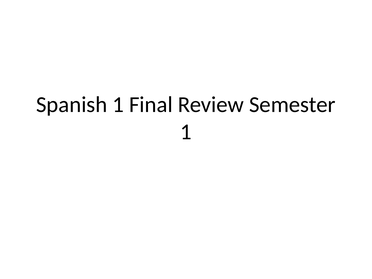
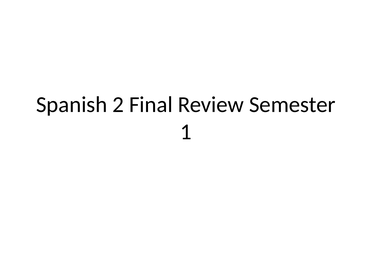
Spanish 1: 1 -> 2 (118, 105)
